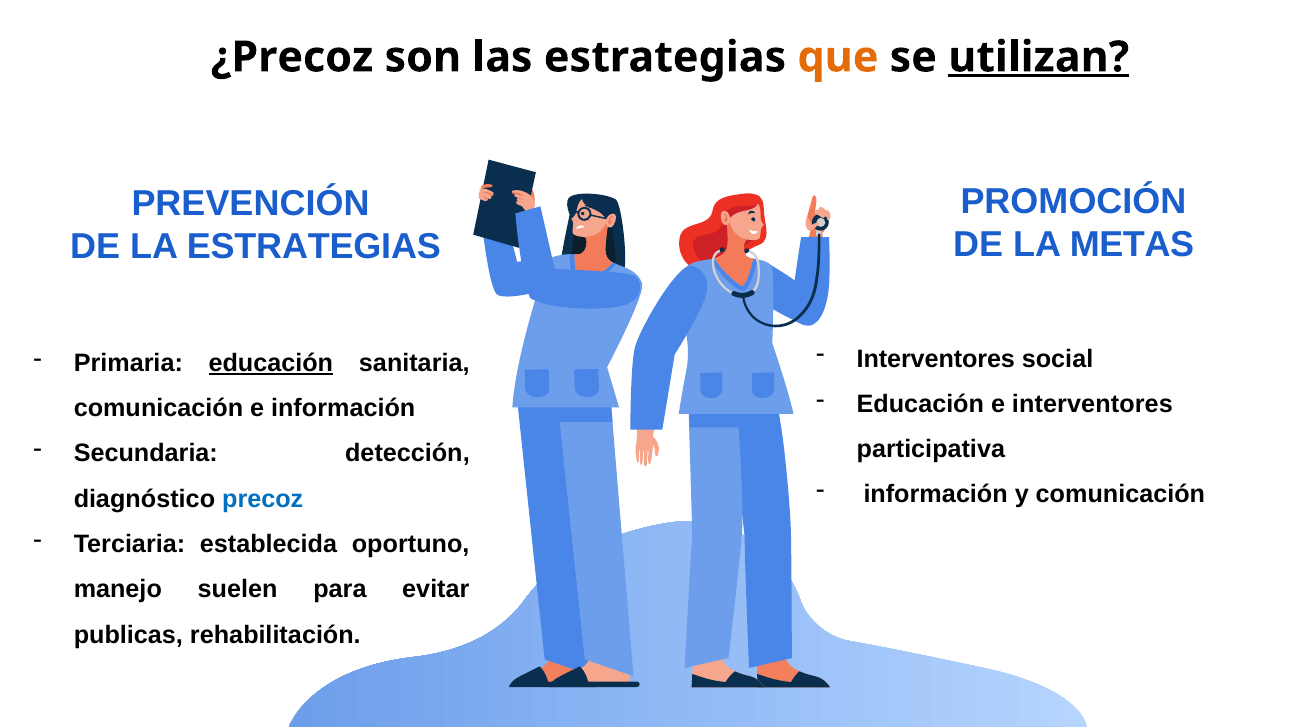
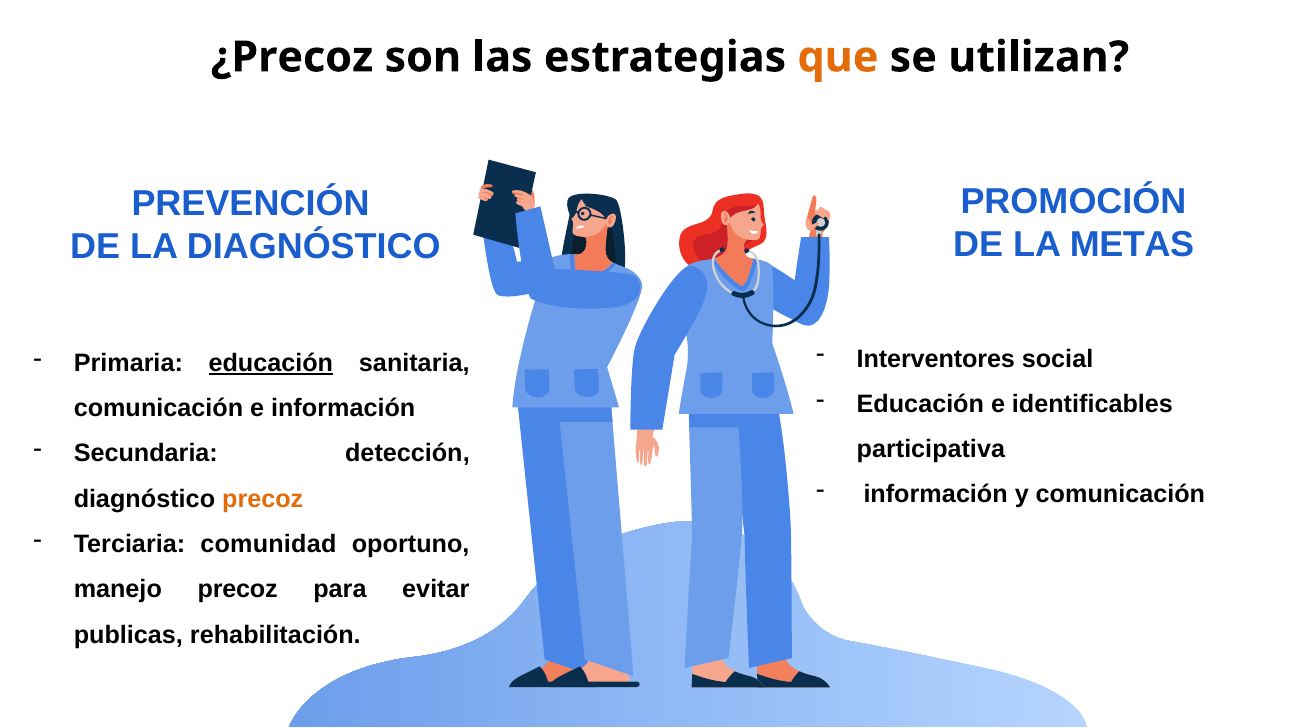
utilizan underline: present -> none (1039, 57)
LA ESTRATEGIAS: ESTRATEGIAS -> DIAGNÓSTICO (314, 247)
e interventores: interventores -> identificables (1092, 404)
precoz colour: blue -> orange (263, 499)
establecida: establecida -> comunidad (268, 544)
manejo suelen: suelen -> precoz (238, 589)
